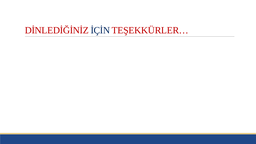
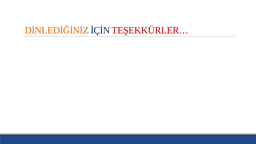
DİNLEDİĞİNİZ colour: red -> orange (57, 30)
